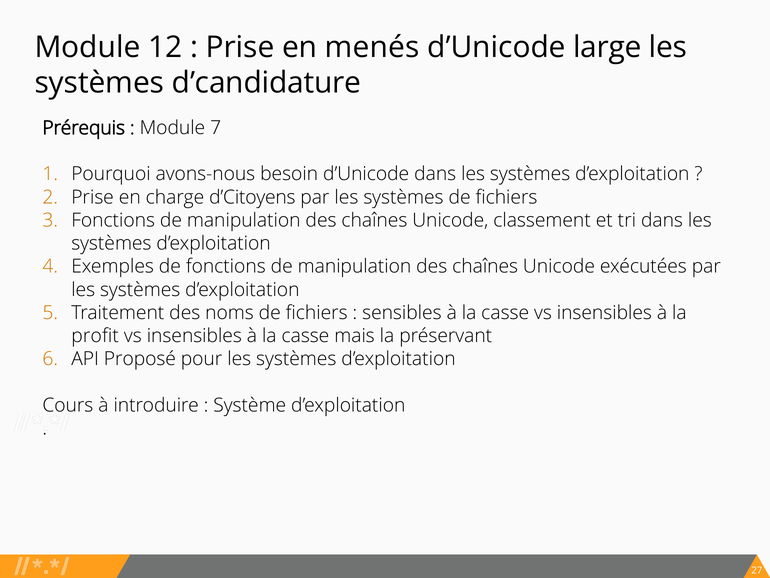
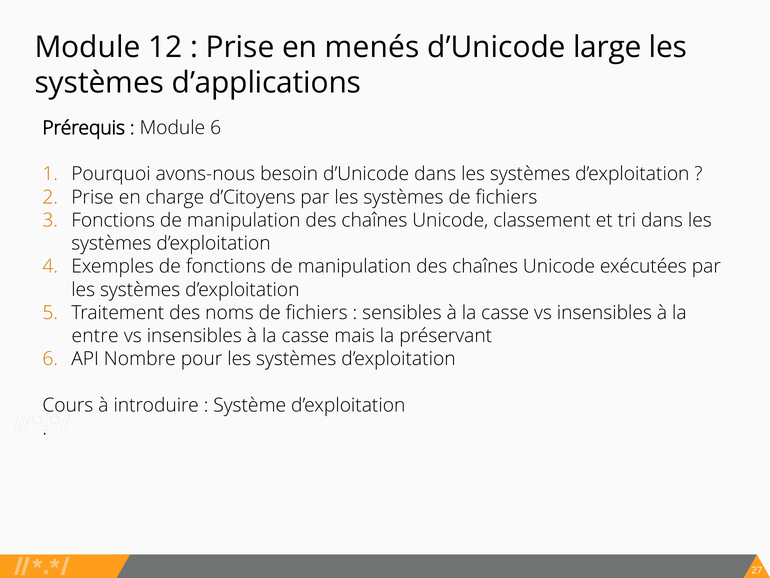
d’candidature: d’candidature -> d’applications (266, 83)
Module 7: 7 -> 6 (216, 128)
profit: profit -> entre (95, 336)
Proposé: Proposé -> Nombre (140, 359)
